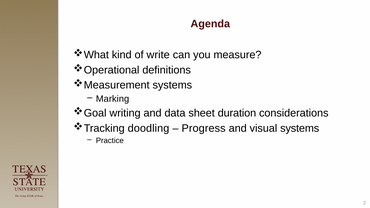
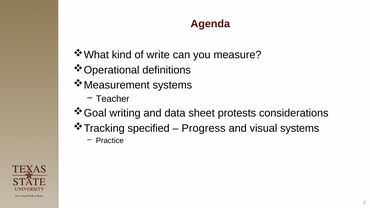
Marking: Marking -> Teacher (113, 99)
duration: duration -> protests (237, 113)
doodling: doodling -> specified (149, 128)
